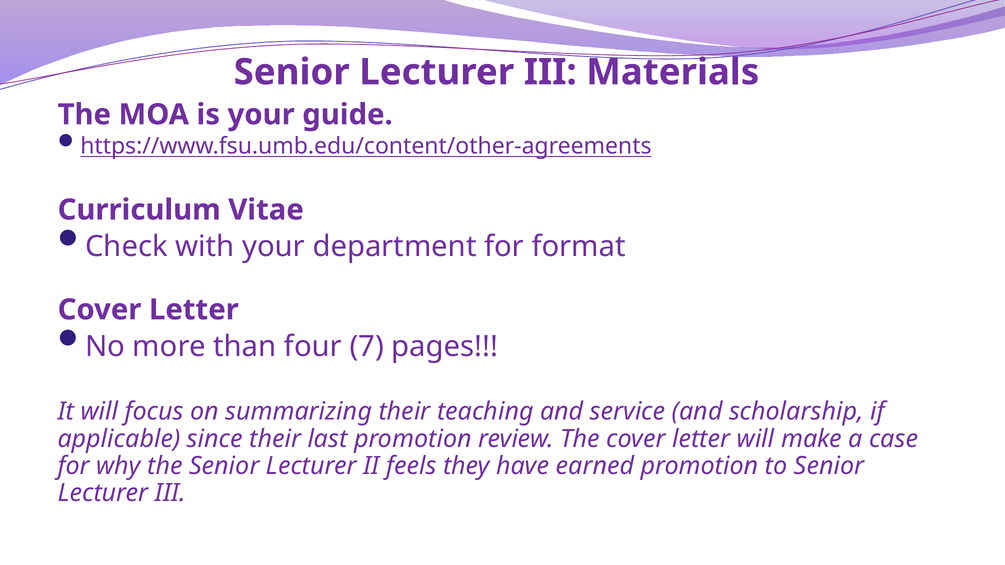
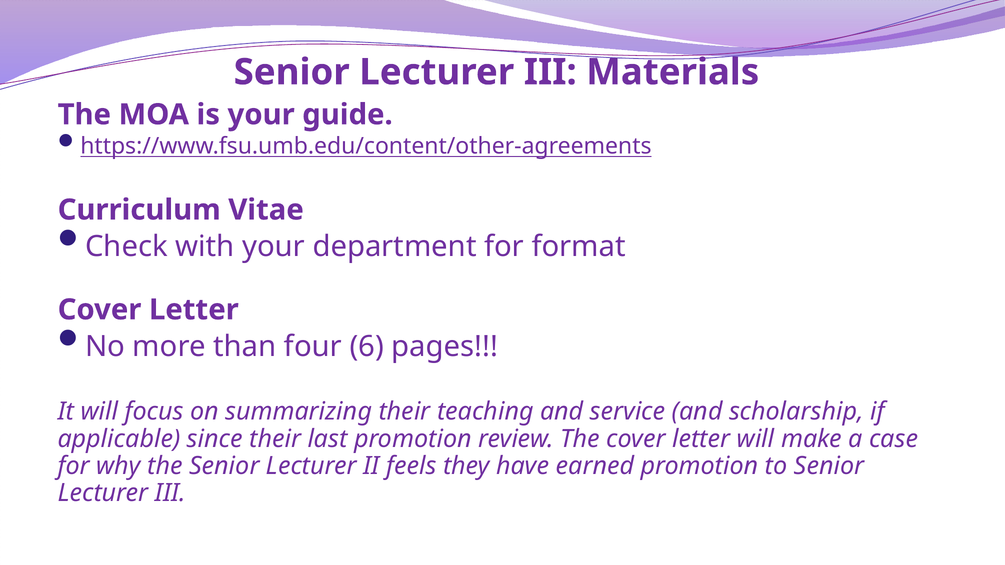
7: 7 -> 6 (367, 347)
